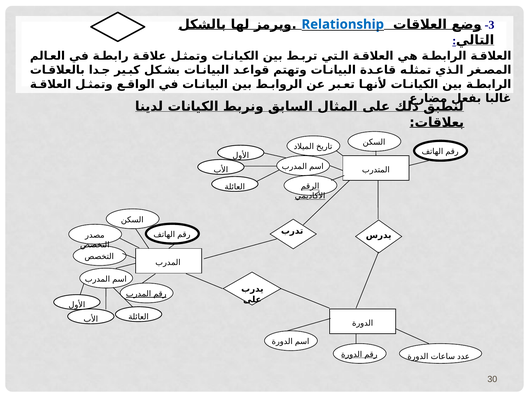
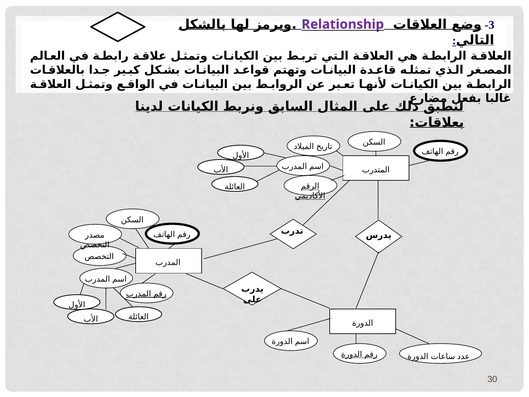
Relationship colour: blue -> purple (343, 24)
